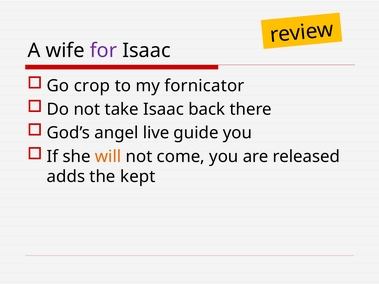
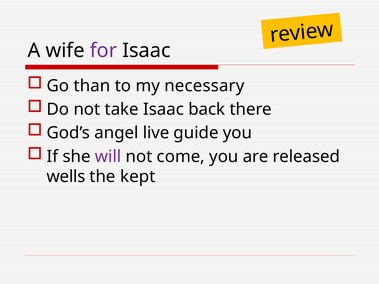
crop: crop -> than (92, 86)
fornicator: fornicator -> necessary (204, 86)
will colour: orange -> purple (108, 157)
adds: adds -> wells (66, 177)
